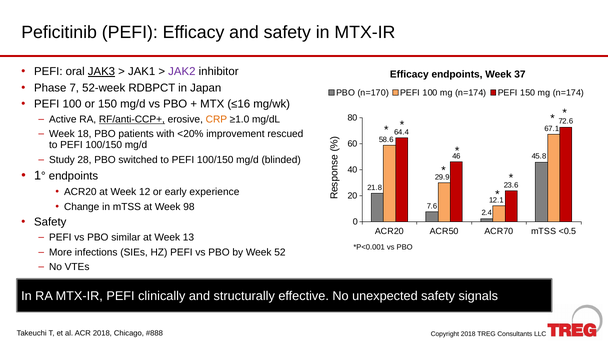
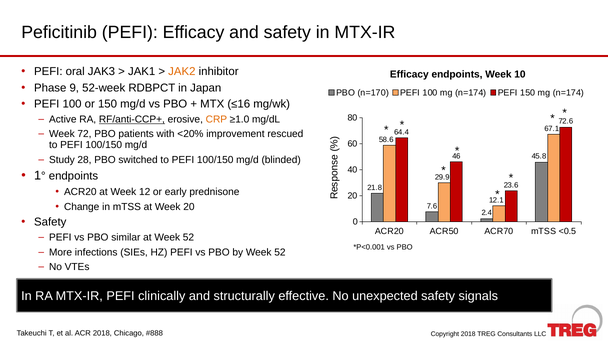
JAK3 underline: present -> none (101, 72)
JAK2 colour: purple -> orange (182, 72)
37: 37 -> 10 (520, 75)
7: 7 -> 9 (74, 88)
18: 18 -> 72 (85, 134)
experience: experience -> prednisone (214, 192)
Week 98: 98 -> 20 (189, 207)
at Week 13: 13 -> 52 (188, 238)
